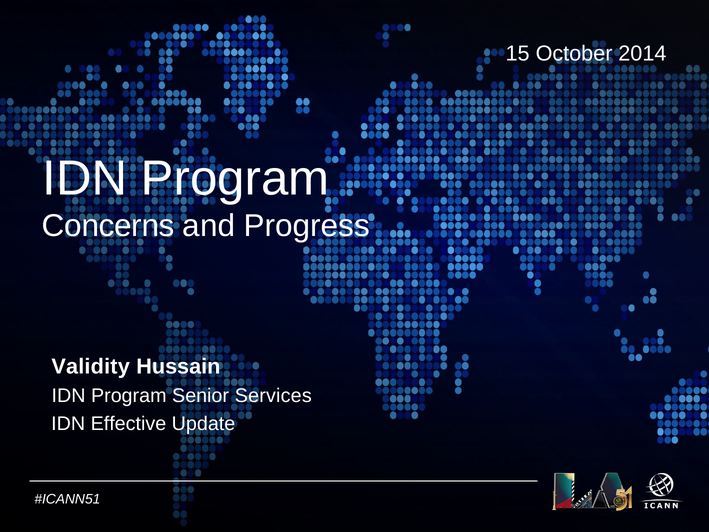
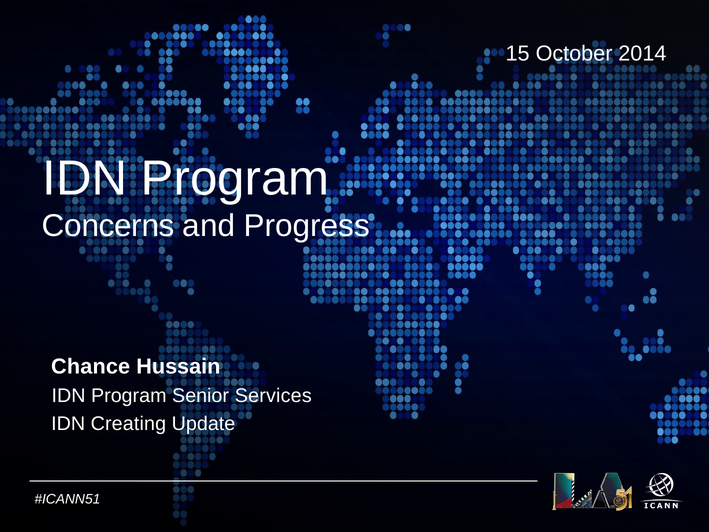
Validity: Validity -> Chance (91, 367)
Effective: Effective -> Creating (128, 424)
